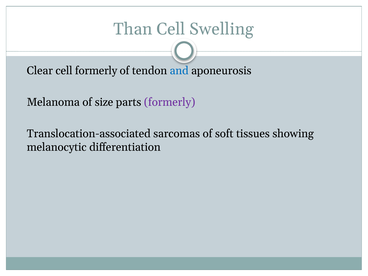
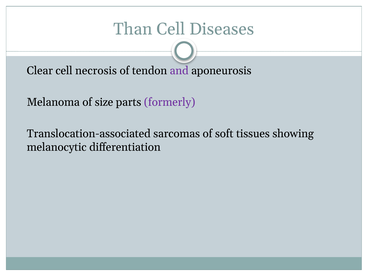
Swelling: Swelling -> Diseases (222, 29)
cell formerly: formerly -> necrosis (96, 71)
and colour: blue -> purple (179, 71)
